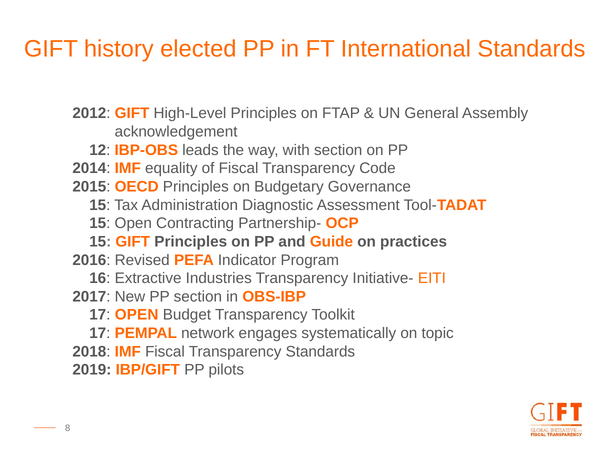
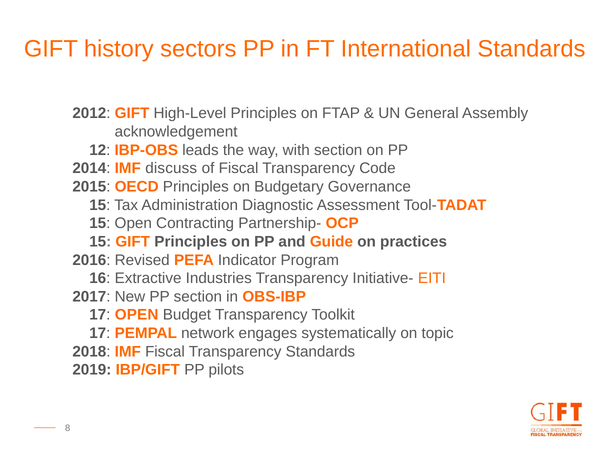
elected: elected -> sectors (198, 49)
equality: equality -> discuss (171, 168)
